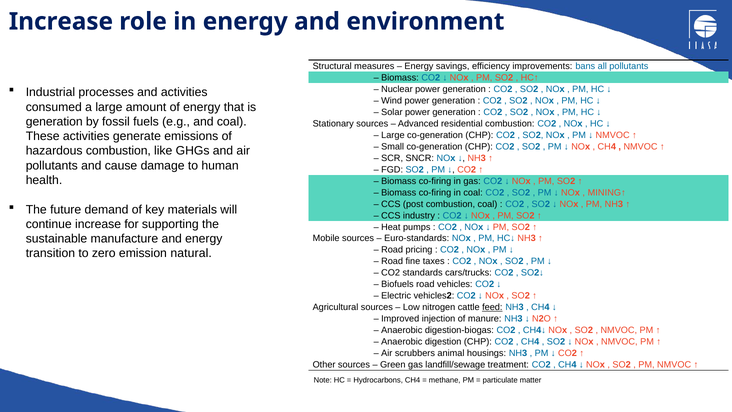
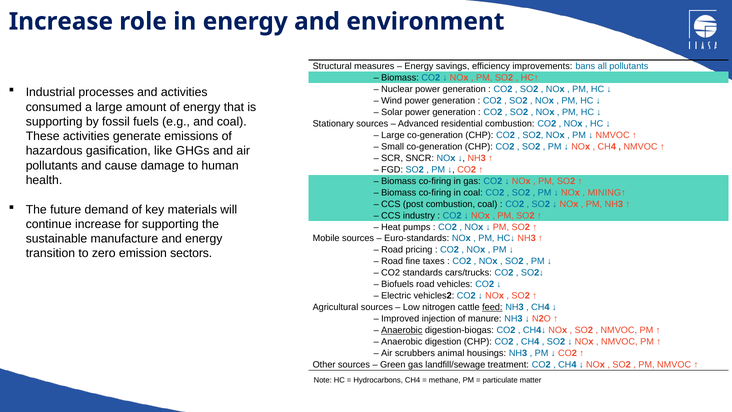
generation: generation -> supporting (54, 122)
hazardous combustion: combustion -> gasification (118, 151)
natural: natural -> sectors (191, 253)
Anaerobic underline: none -> present (402, 330)
